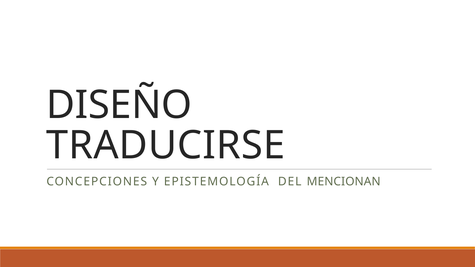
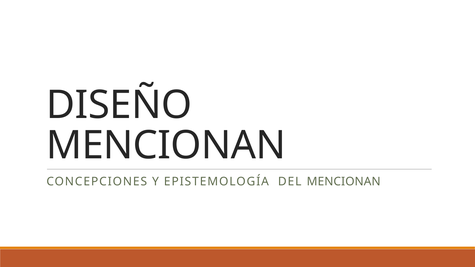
TRADUCIRSE: TRADUCIRSE -> MENCIONAN (166, 146)
